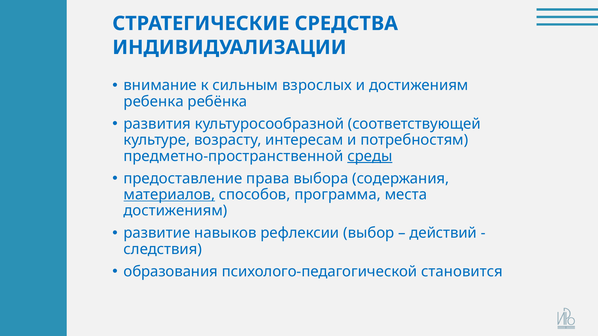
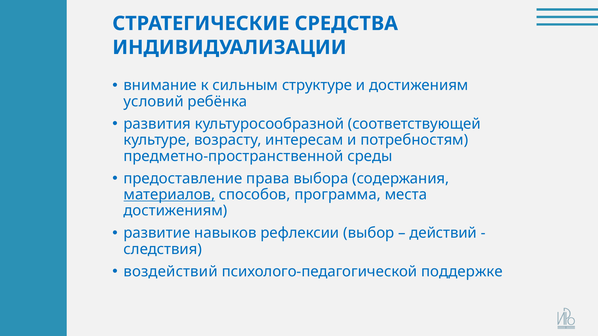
взрослых: взрослых -> структуре (317, 85)
ребенка: ребенка -> условий (154, 102)
среды underline: present -> none (370, 156)
образования: образования -> воздействий (171, 272)
становится: становится -> поддержке (462, 272)
